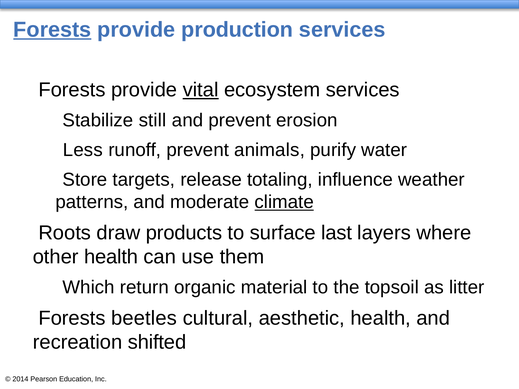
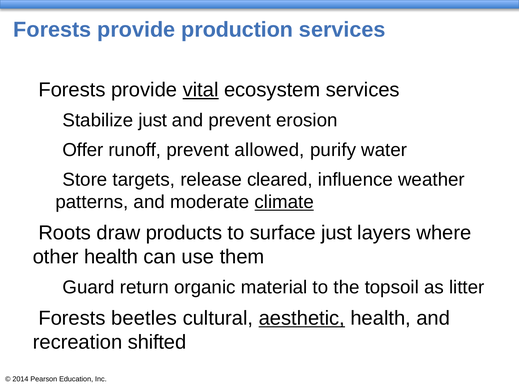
Forests underline: present -> none (52, 30)
Stabilize still: still -> just (153, 120)
Less: Less -> Offer (83, 150)
animals: animals -> allowed (269, 150)
totaling: totaling -> cleared (280, 180)
surface last: last -> just (337, 233)
Which: Which -> Guard (89, 288)
aesthetic underline: none -> present (302, 318)
